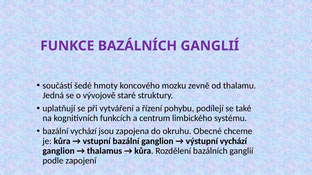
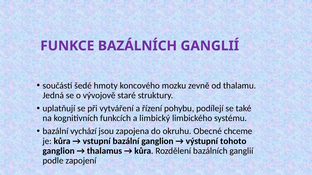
centrum: centrum -> limbický (155, 119)
výstupní vychází: vychází -> tohoto (233, 141)
